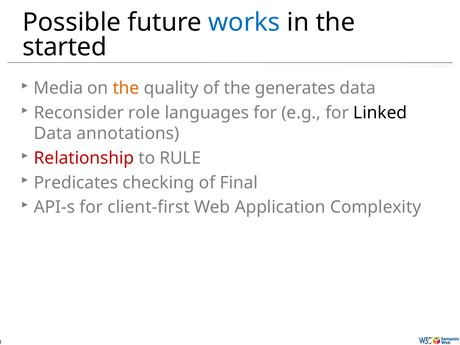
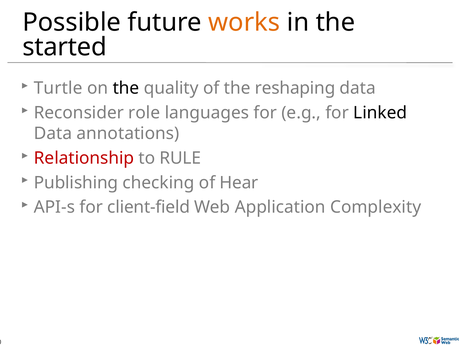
works colour: blue -> orange (244, 22)
Media: Media -> Turtle (58, 88)
the colour: orange -> black (126, 88)
generates: generates -> reshaping (295, 88)
Predicates: Predicates -> Publishing (76, 183)
Final: Final -> Hear (239, 183)
client-first: client-first -> client-field (149, 207)
